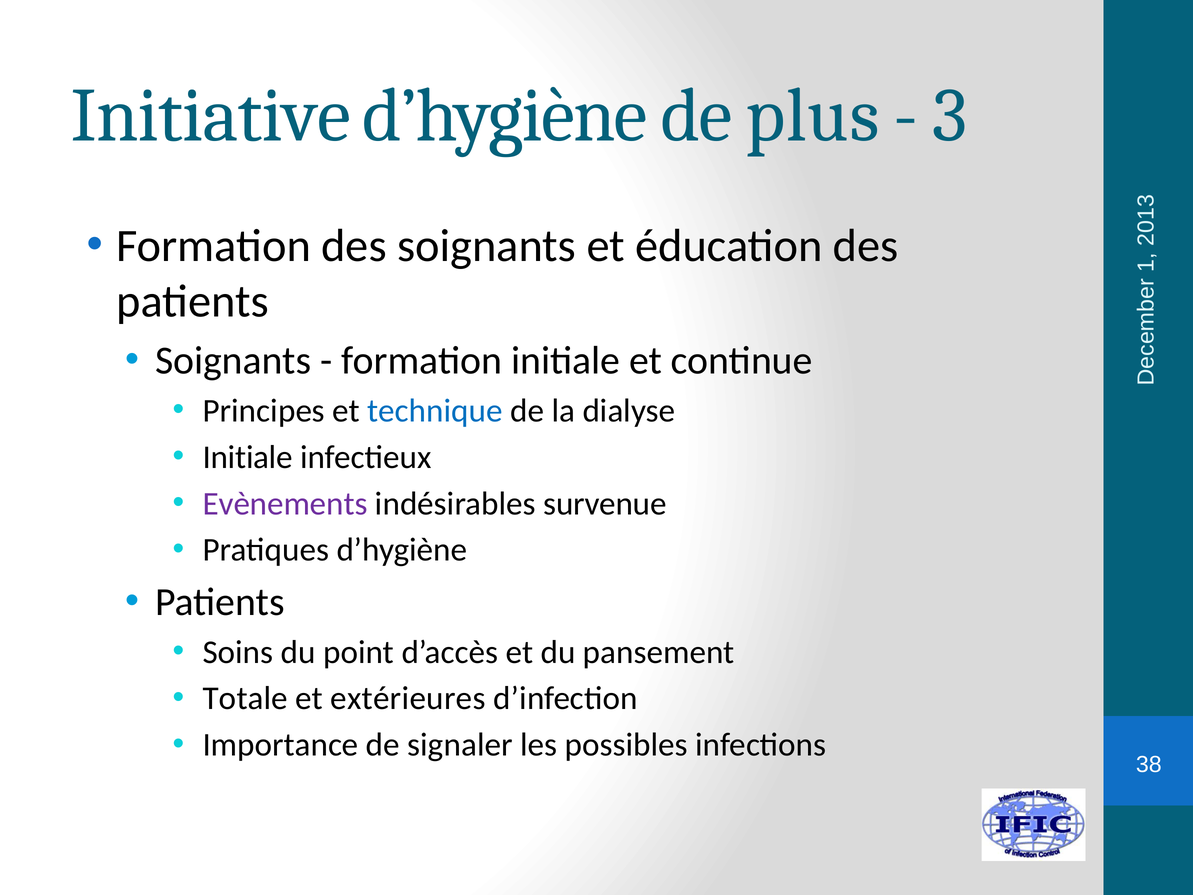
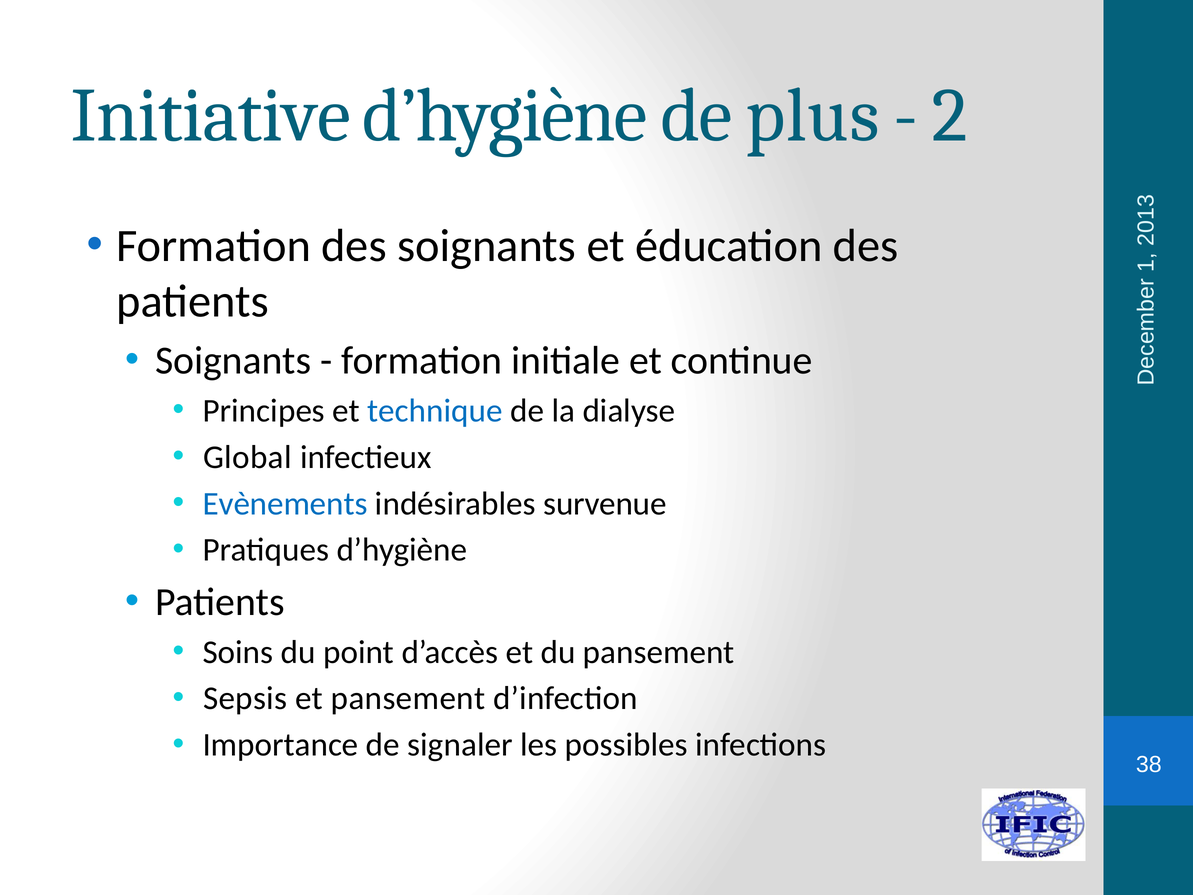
3: 3 -> 2 (950, 116)
Initiale: Initiale -> Global (247, 457)
Evènements colour: purple -> blue (285, 503)
Totale: Totale -> Sepsis (245, 698)
et extérieures: extérieures -> pansement (408, 698)
